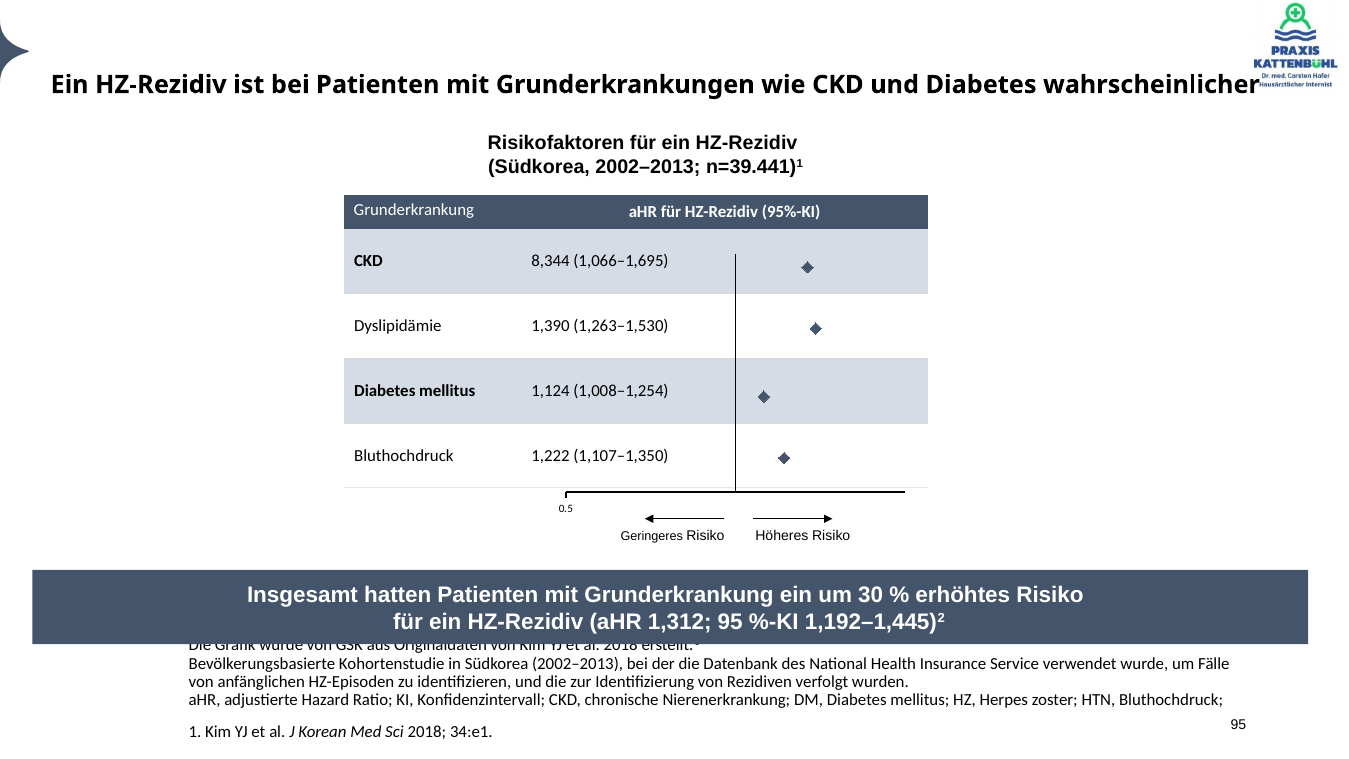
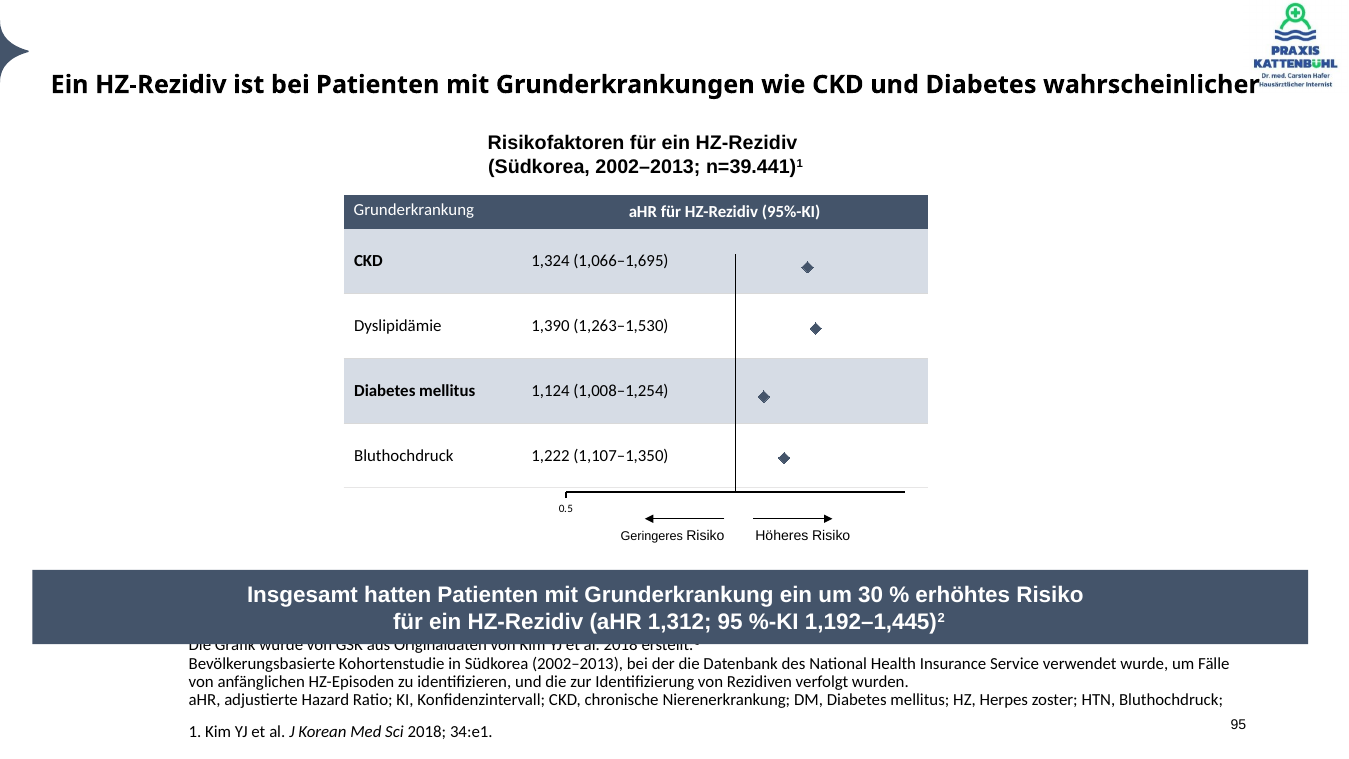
8,344: 8,344 -> 1,324 (551, 261)
